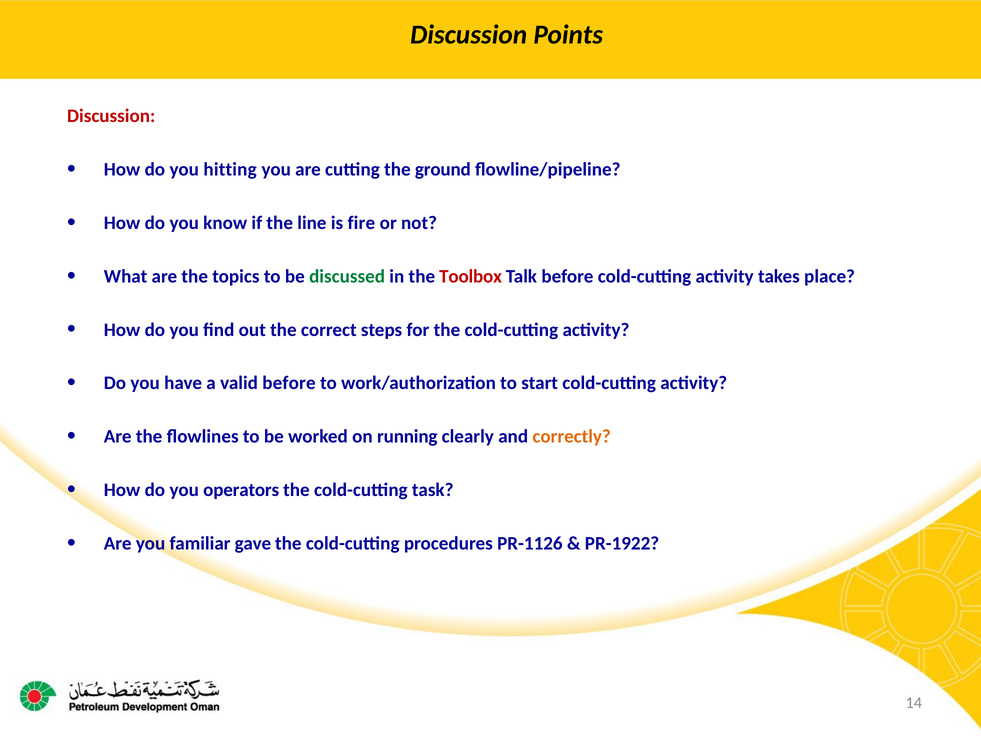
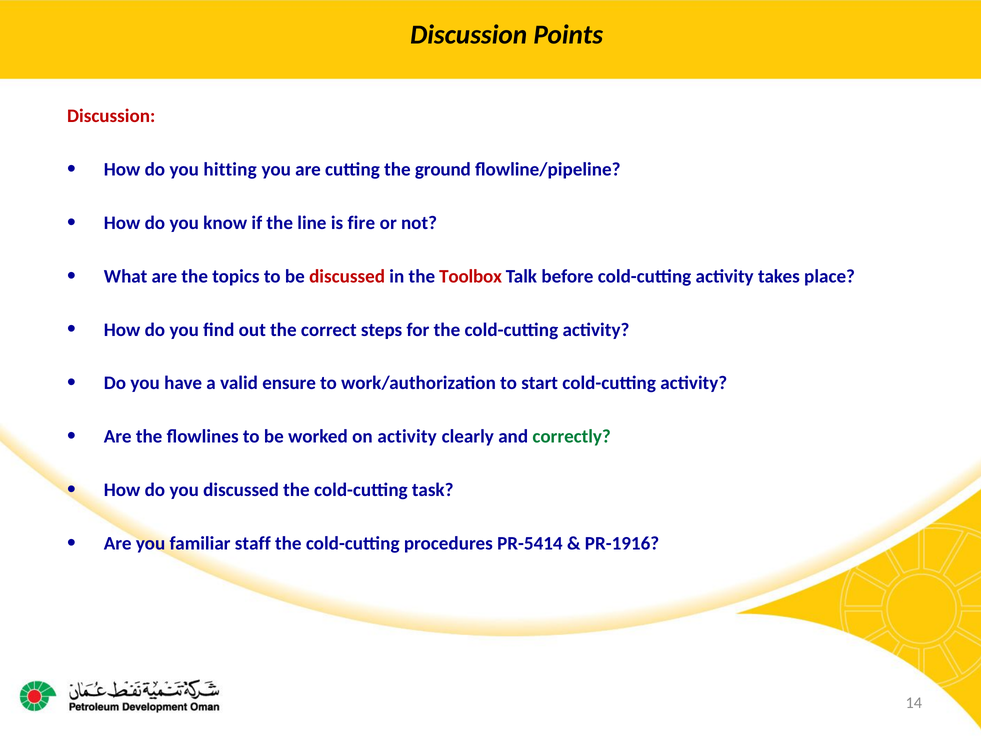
discussed colour: green -> red (347, 276)
valid before: before -> ensure (289, 383)
on running: running -> activity (407, 437)
correctly colour: orange -> green (572, 437)
you operators: operators -> discussed (241, 490)
gave: gave -> staff (253, 543)
PR-1126: PR-1126 -> PR-5414 (530, 543)
PR-1922: PR-1922 -> PR-1916 (622, 543)
